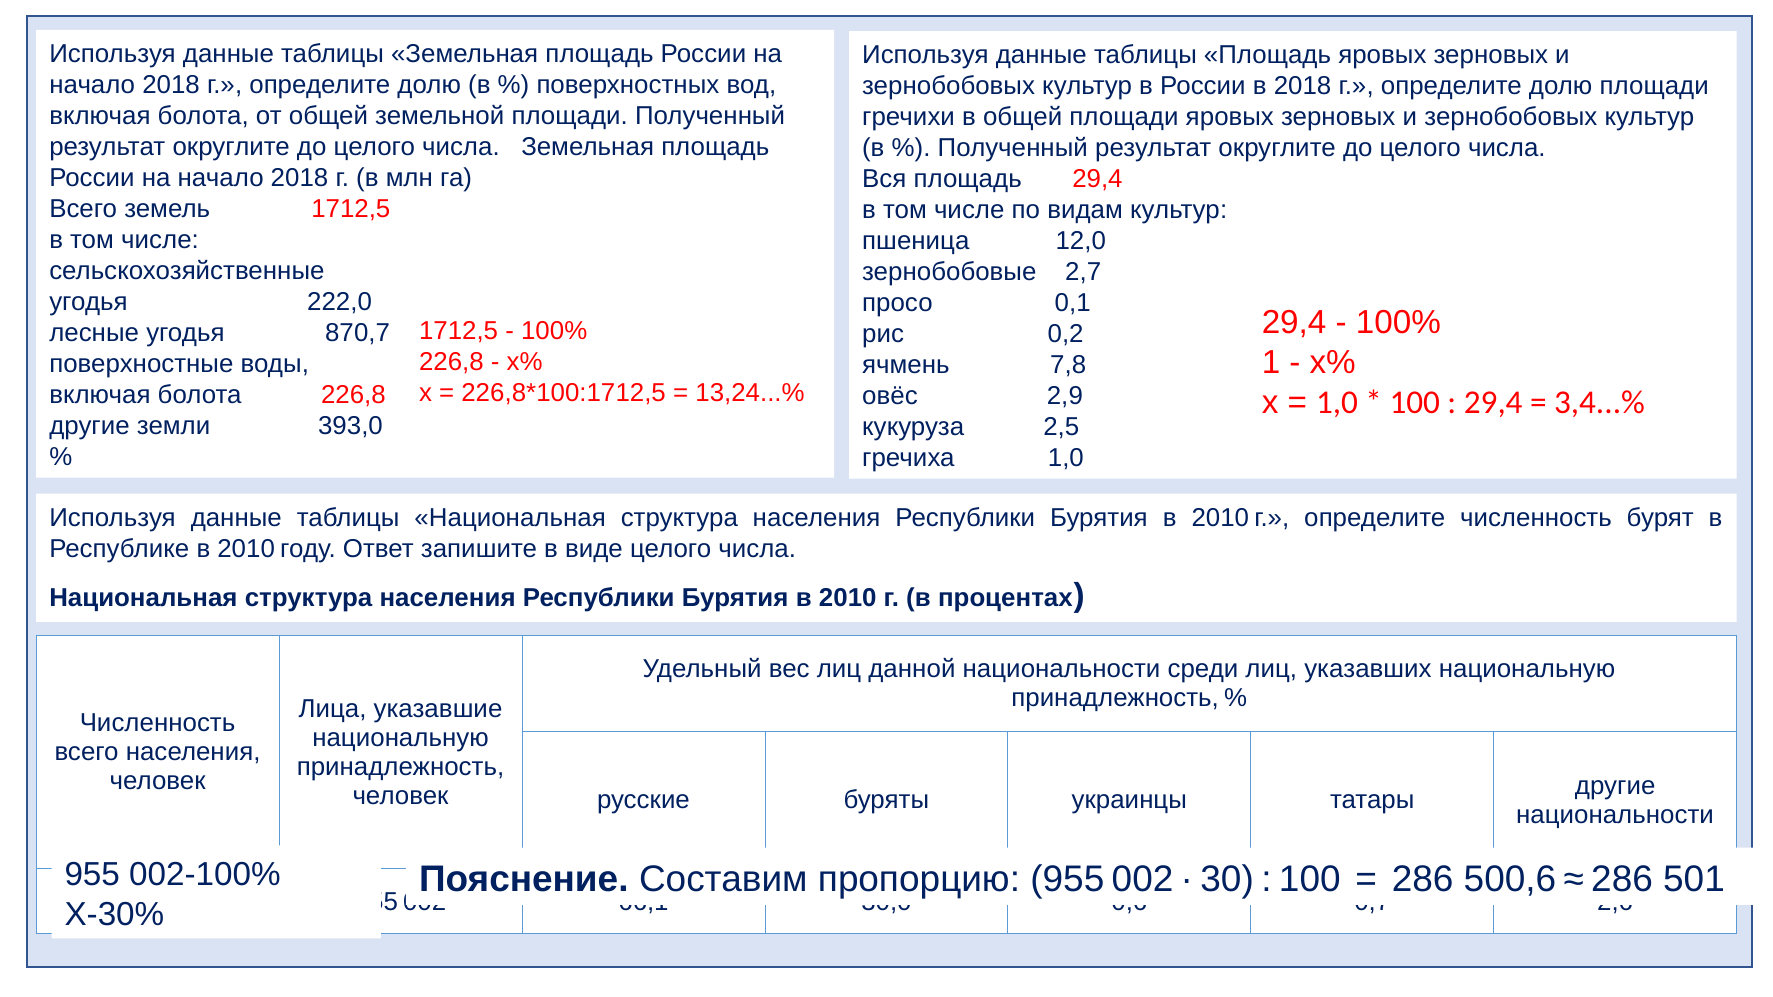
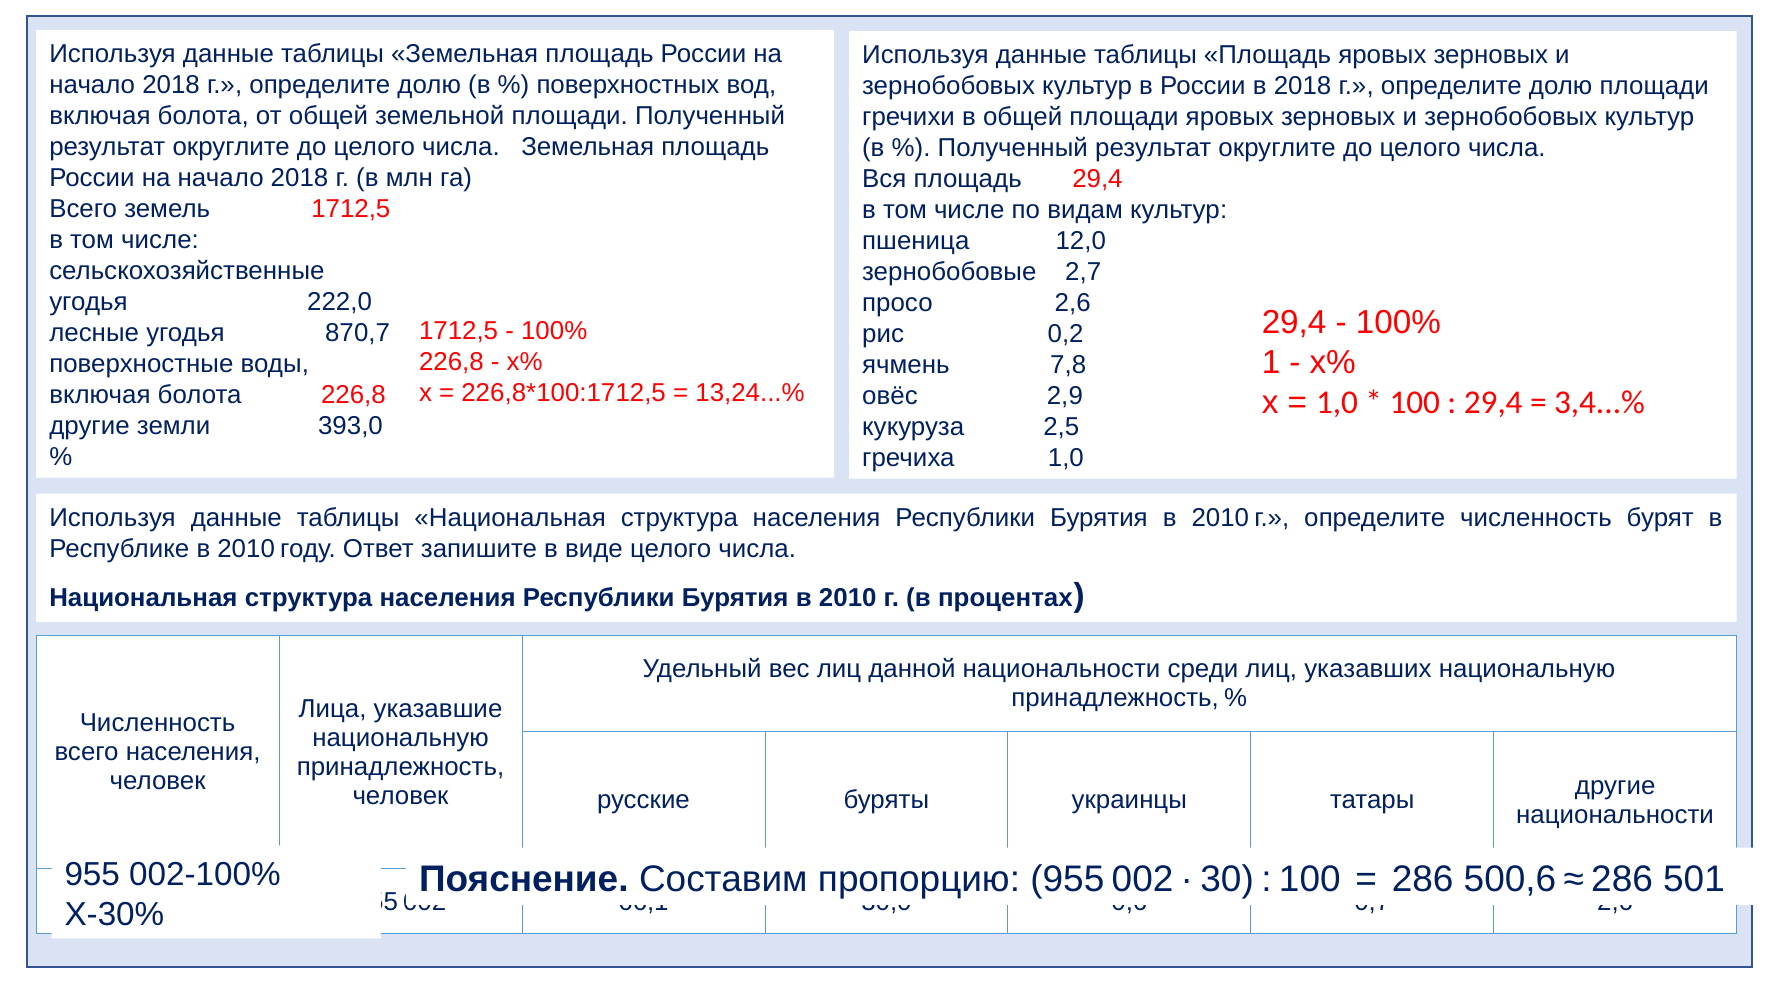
просо 0,1: 0,1 -> 2,6 (1073, 303)
